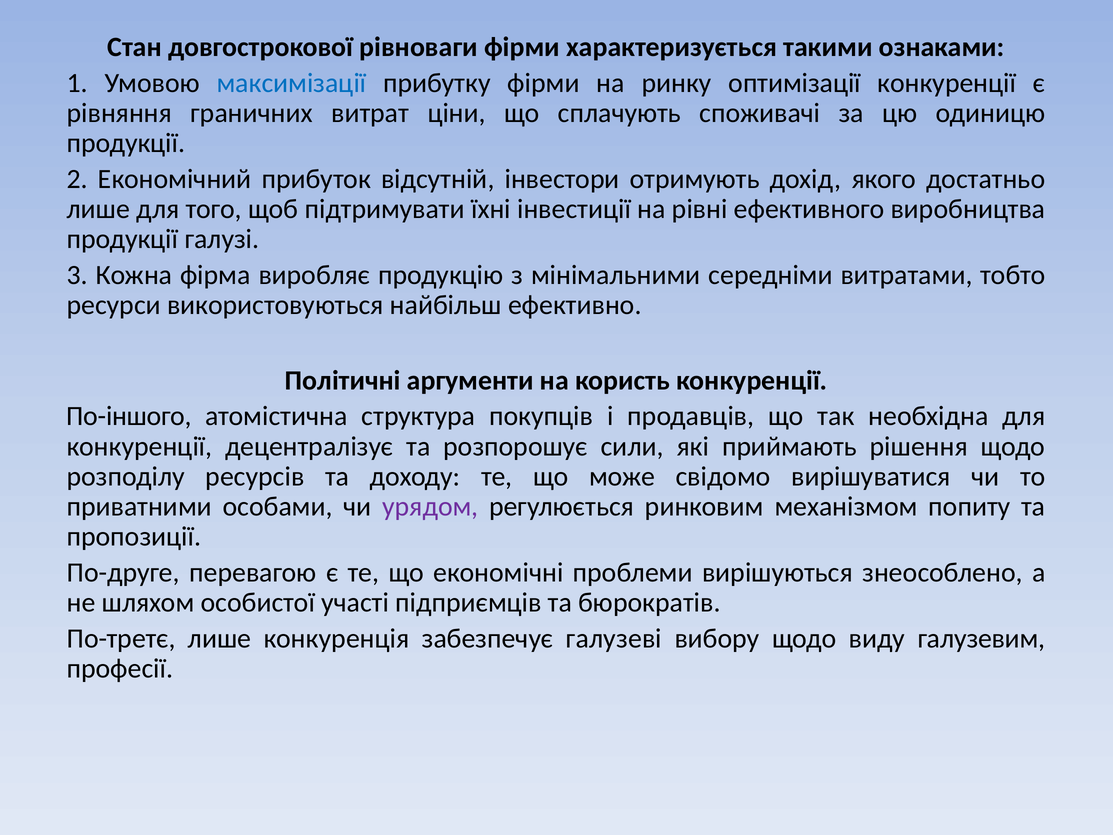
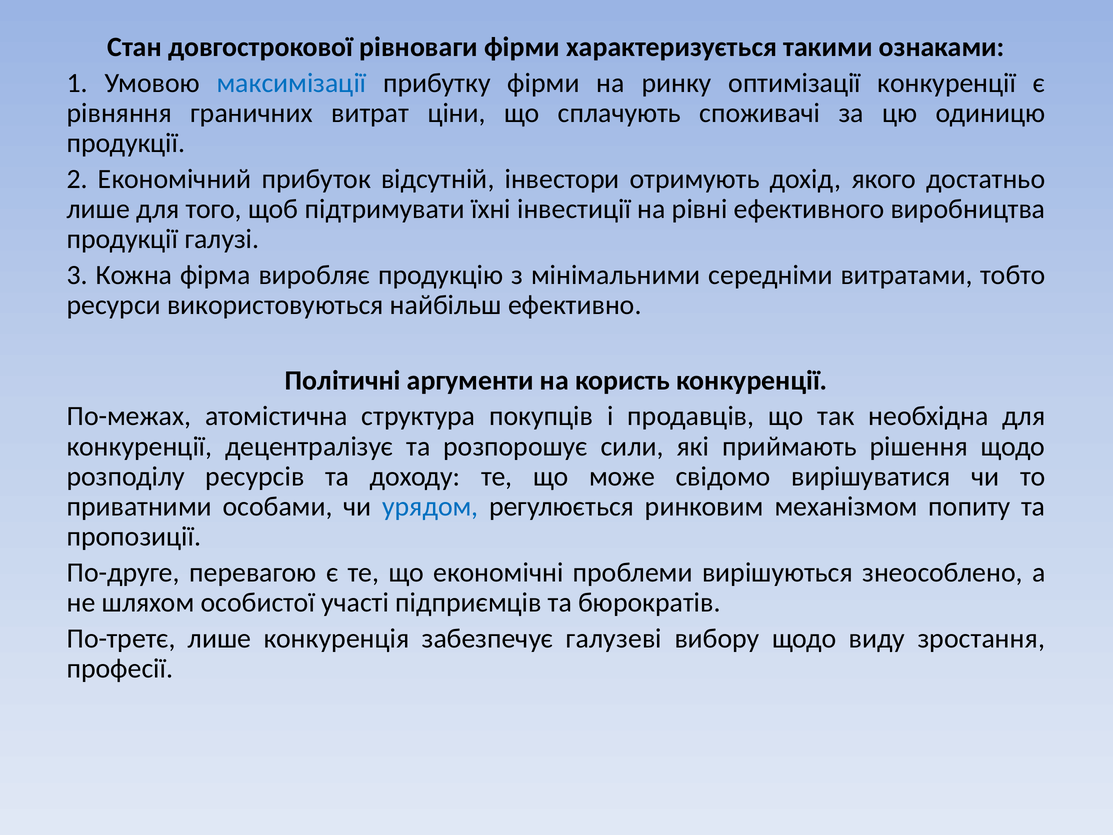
По-іншого: По-іншого -> По-межах (129, 416)
урядом colour: purple -> blue (430, 506)
галузевим: галузевим -> зростання (981, 638)
